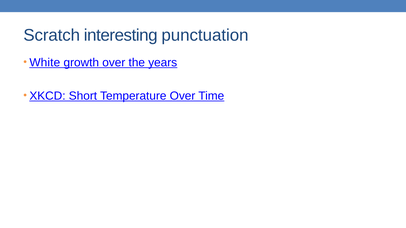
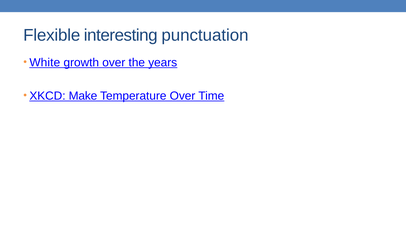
Scratch: Scratch -> Flexible (52, 35)
Short: Short -> Make (83, 96)
